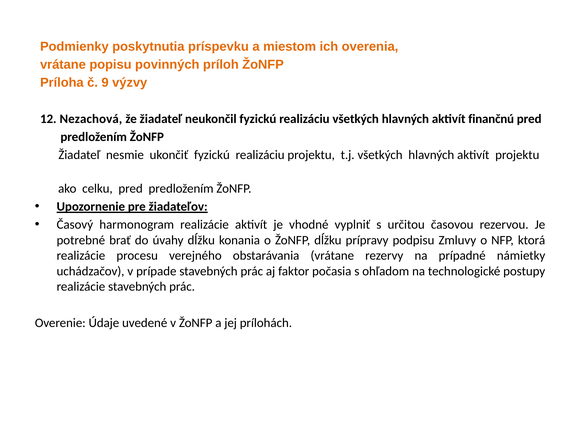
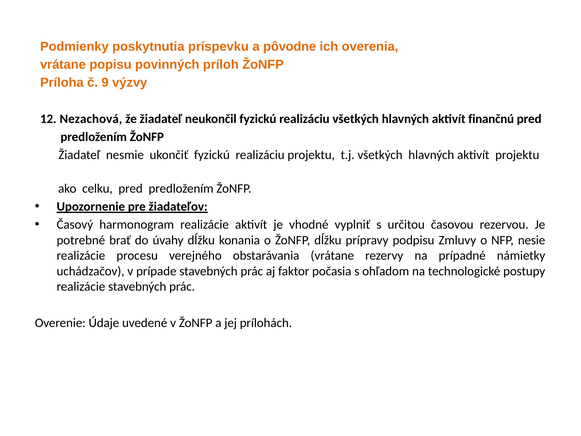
miestom: miestom -> pôvodne (290, 46)
ktorá: ktorá -> nesie (532, 240)
